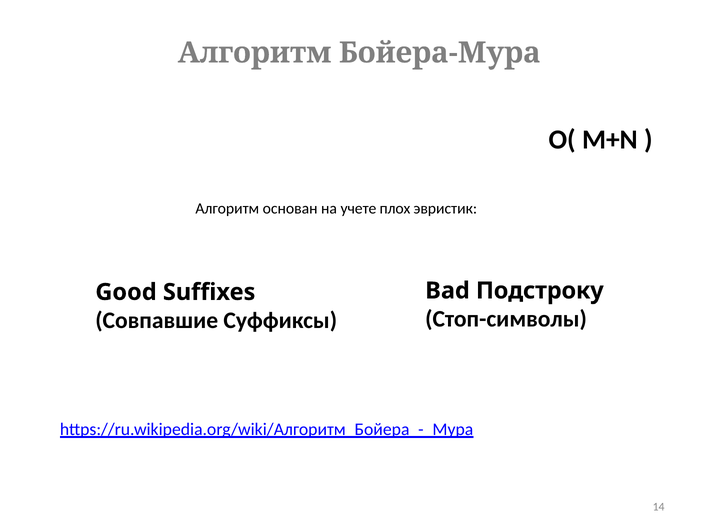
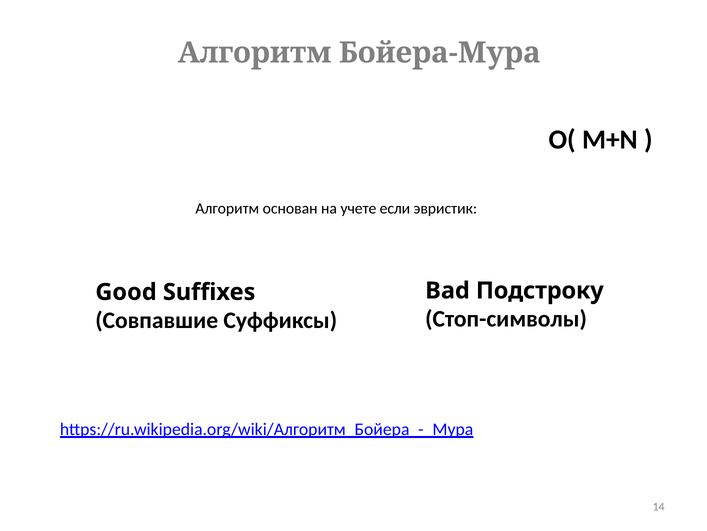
плох: плох -> если (395, 208)
